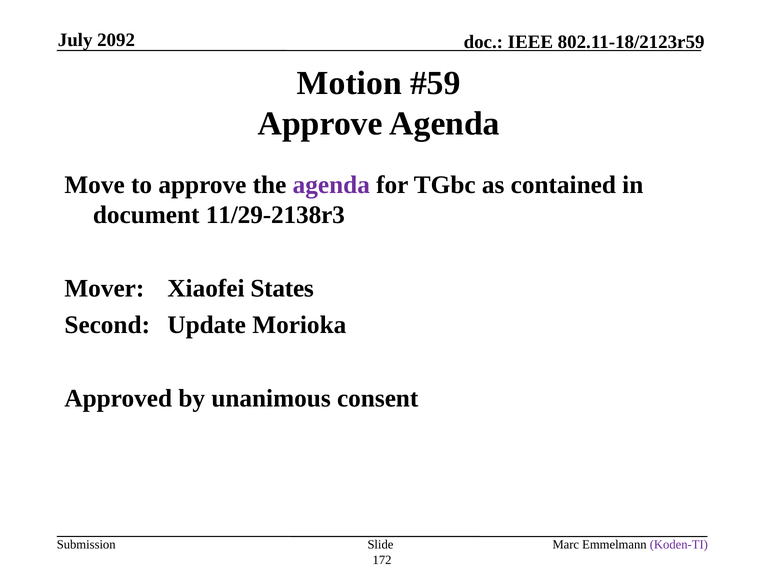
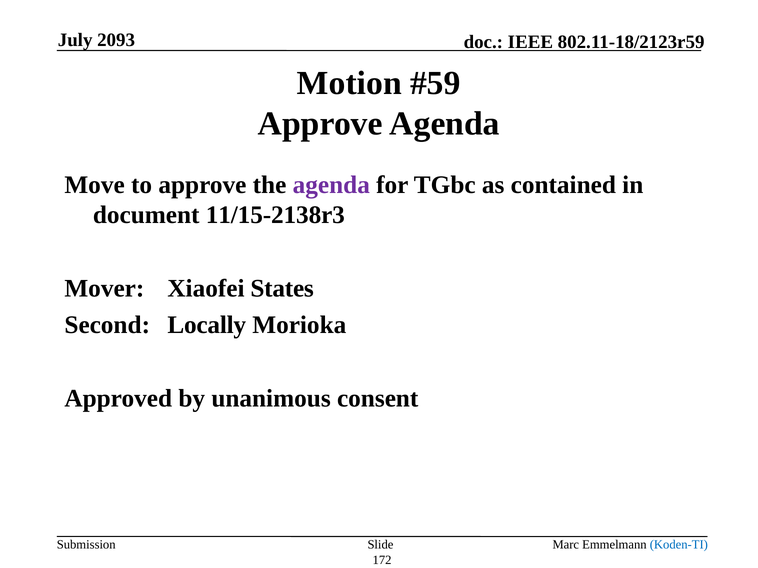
2092: 2092 -> 2093 (116, 40)
11/29-2138r3: 11/29-2138r3 -> 11/15-2138r3 (275, 215)
Update: Update -> Locally (207, 325)
Koden-TI colour: purple -> blue (679, 545)
